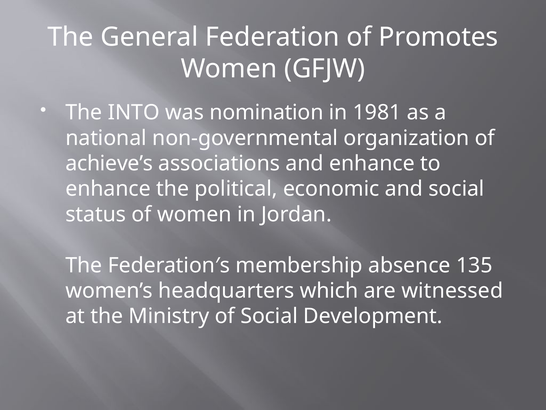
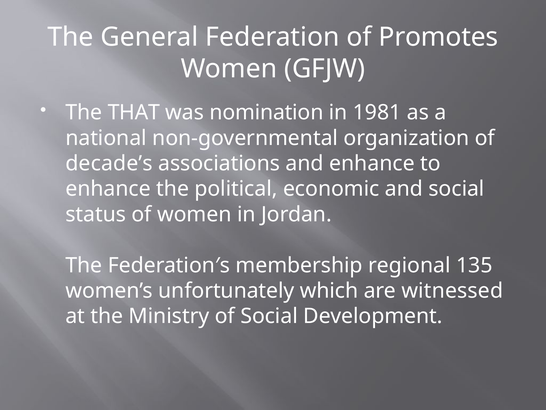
INTO: INTO -> THAT (134, 112)
achieve’s: achieve’s -> decade’s (109, 163)
absence: absence -> regional (409, 265)
headquarters: headquarters -> unfortunately (226, 290)
